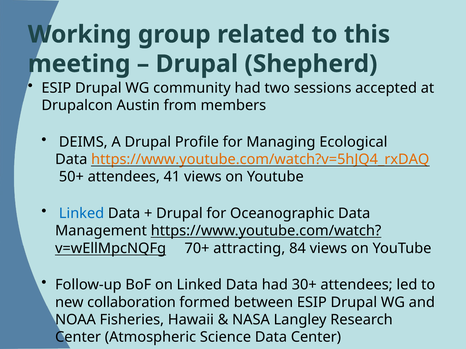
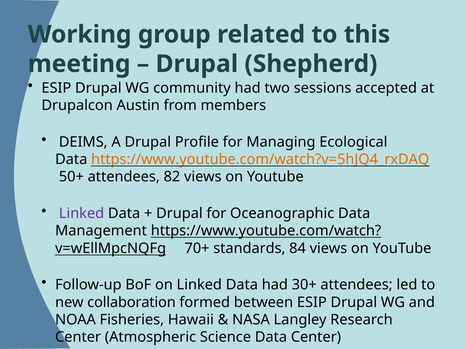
41: 41 -> 82 (172, 177)
Linked colour: blue -> purple (82, 214)
attracting: attracting -> standards (249, 249)
